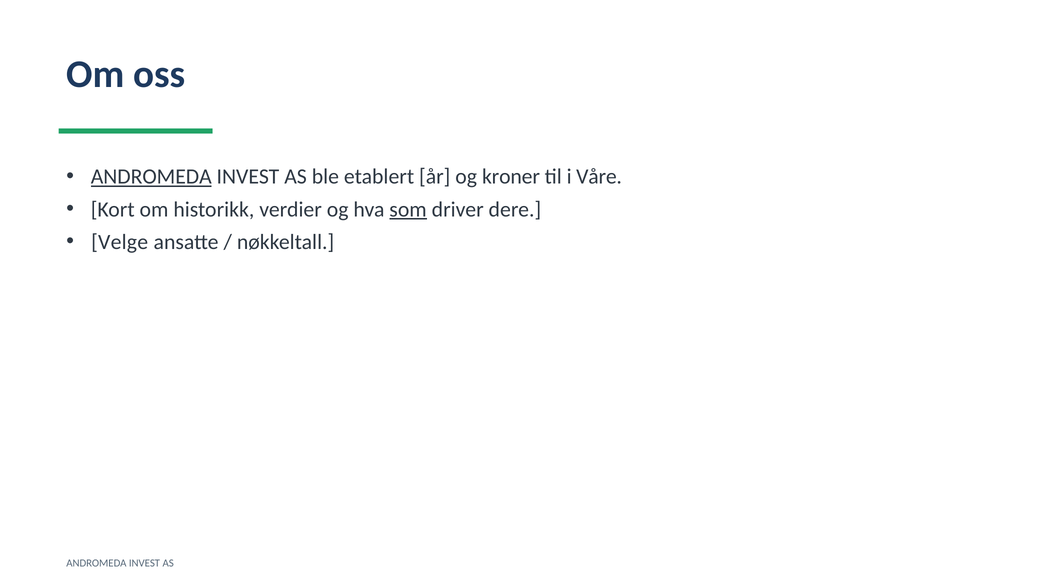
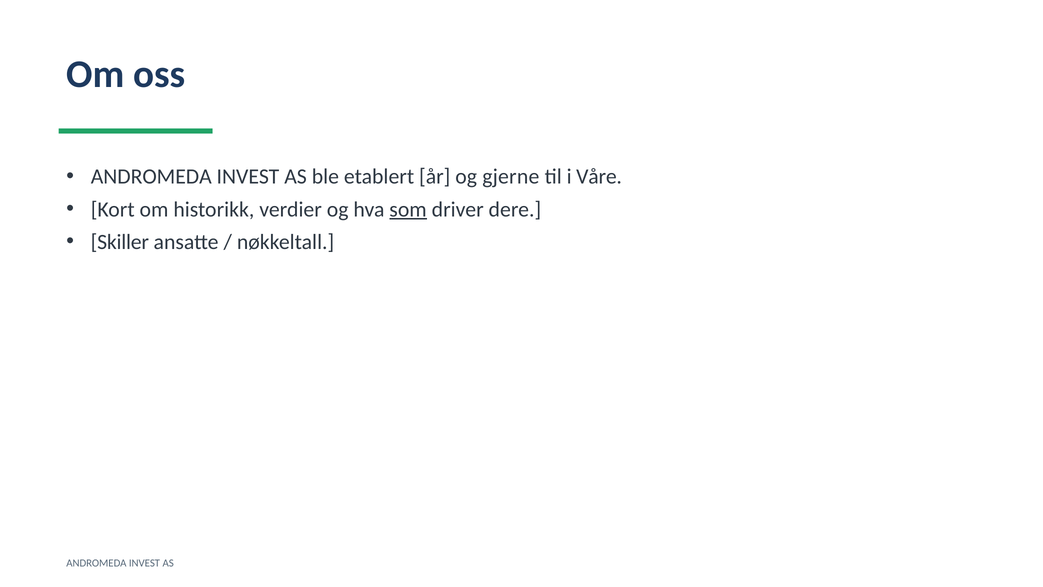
ANDROMEDA underline: present -> none (151, 177)
kroner: kroner -> gjerne (511, 177)
Velge: Velge -> Skiller (120, 242)
